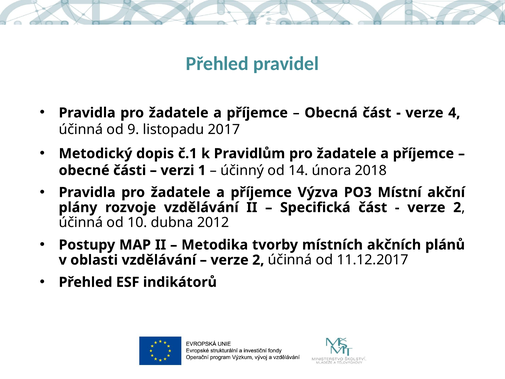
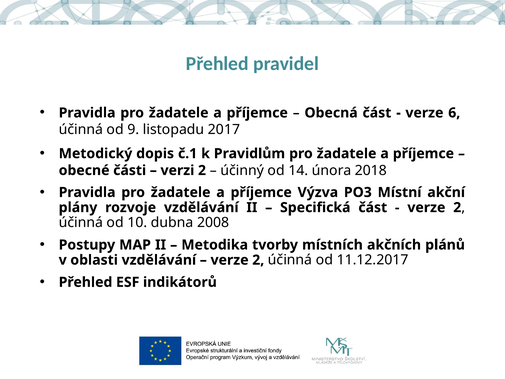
4: 4 -> 6 (454, 113)
verzi 1: 1 -> 2 (202, 170)
2012: 2012 -> 2008 (213, 223)
